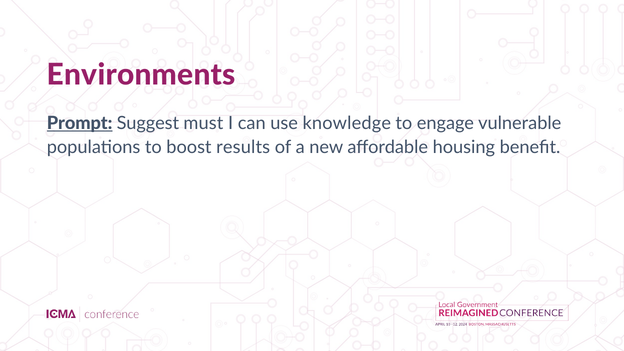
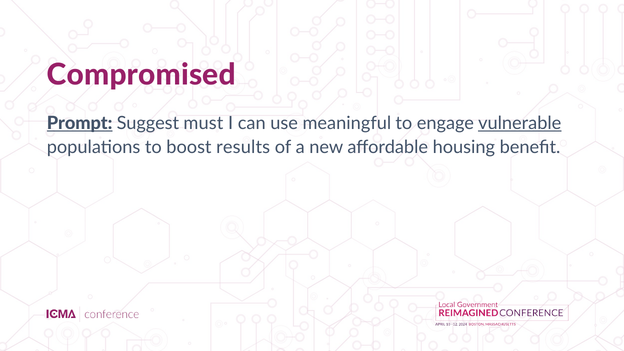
Environments: Environments -> Compromised (141, 75)
knowledge: knowledge -> meaningful (347, 123)
vulnerable underline: none -> present (520, 123)
